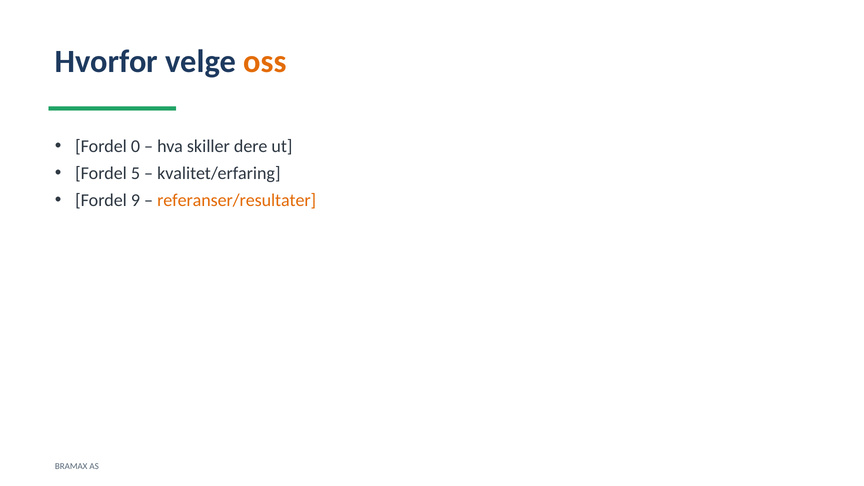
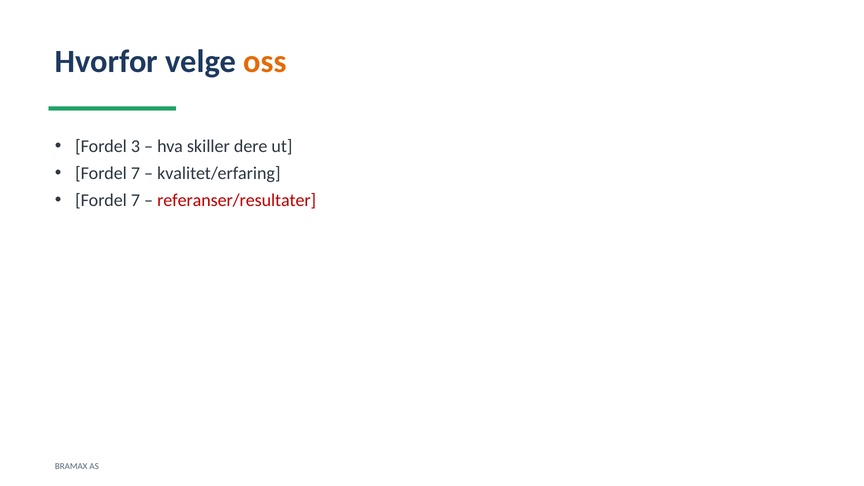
0: 0 -> 3 (135, 146)
5: 5 -> 7 (135, 173)
9: 9 -> 7 (135, 200)
referanser/resultater colour: orange -> red (237, 200)
